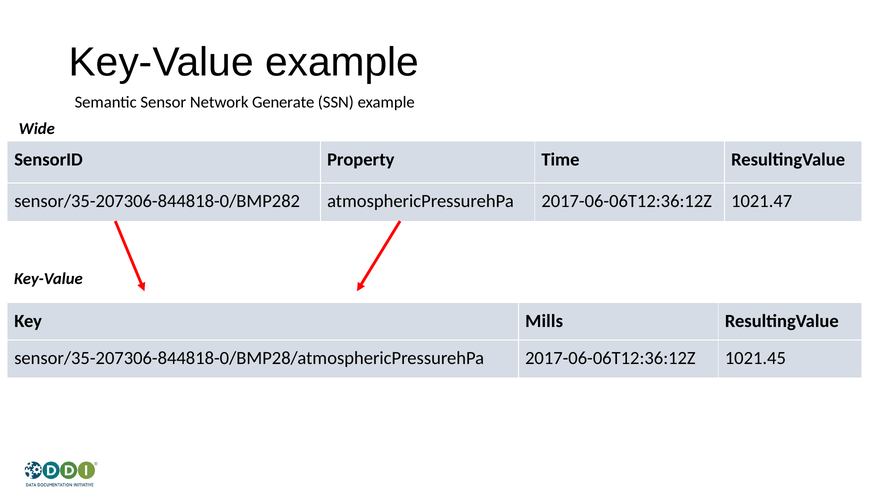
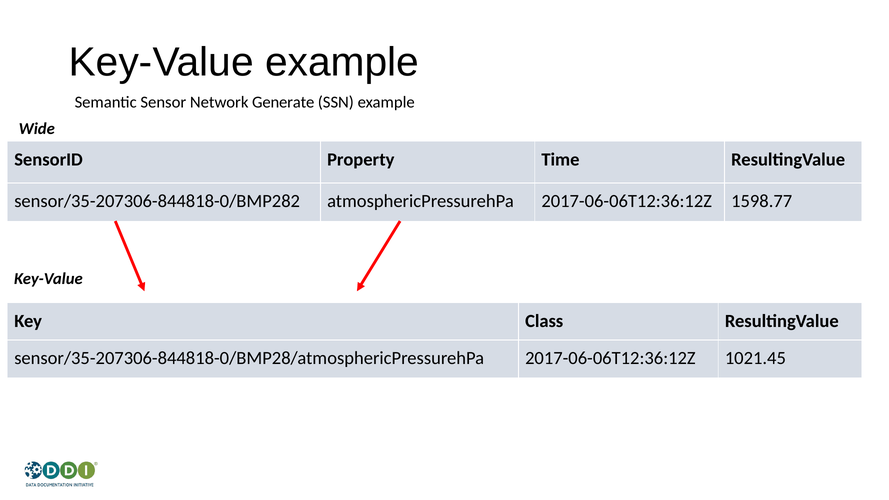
1021.47: 1021.47 -> 1598.77 (762, 201)
Mills: Mills -> Class (544, 321)
